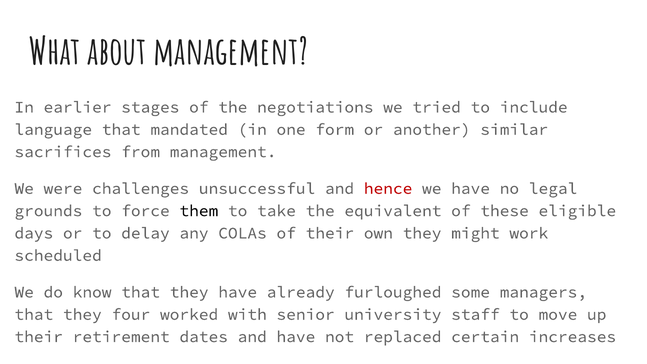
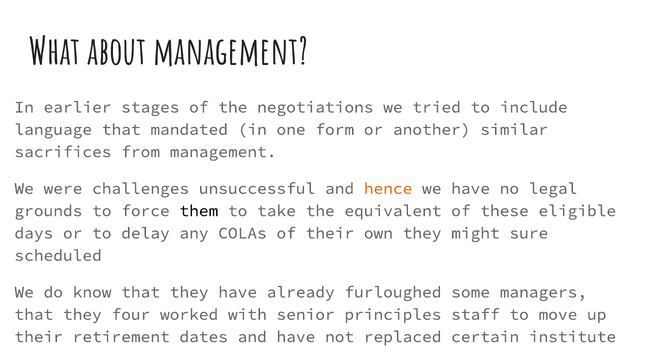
hence colour: red -> orange (388, 188)
work: work -> sure (529, 233)
university: university -> principles (393, 314)
increases: increases -> institute (572, 337)
